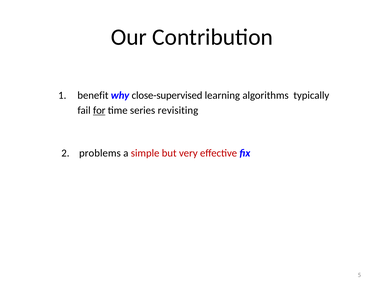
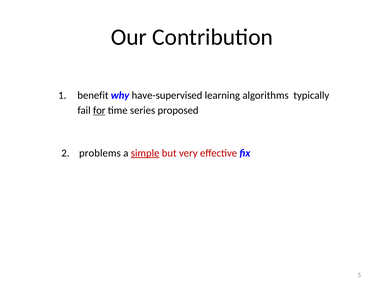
close-supervised: close-supervised -> have-supervised (167, 95)
revisiting: revisiting -> proposed (178, 110)
simple underline: none -> present (145, 153)
